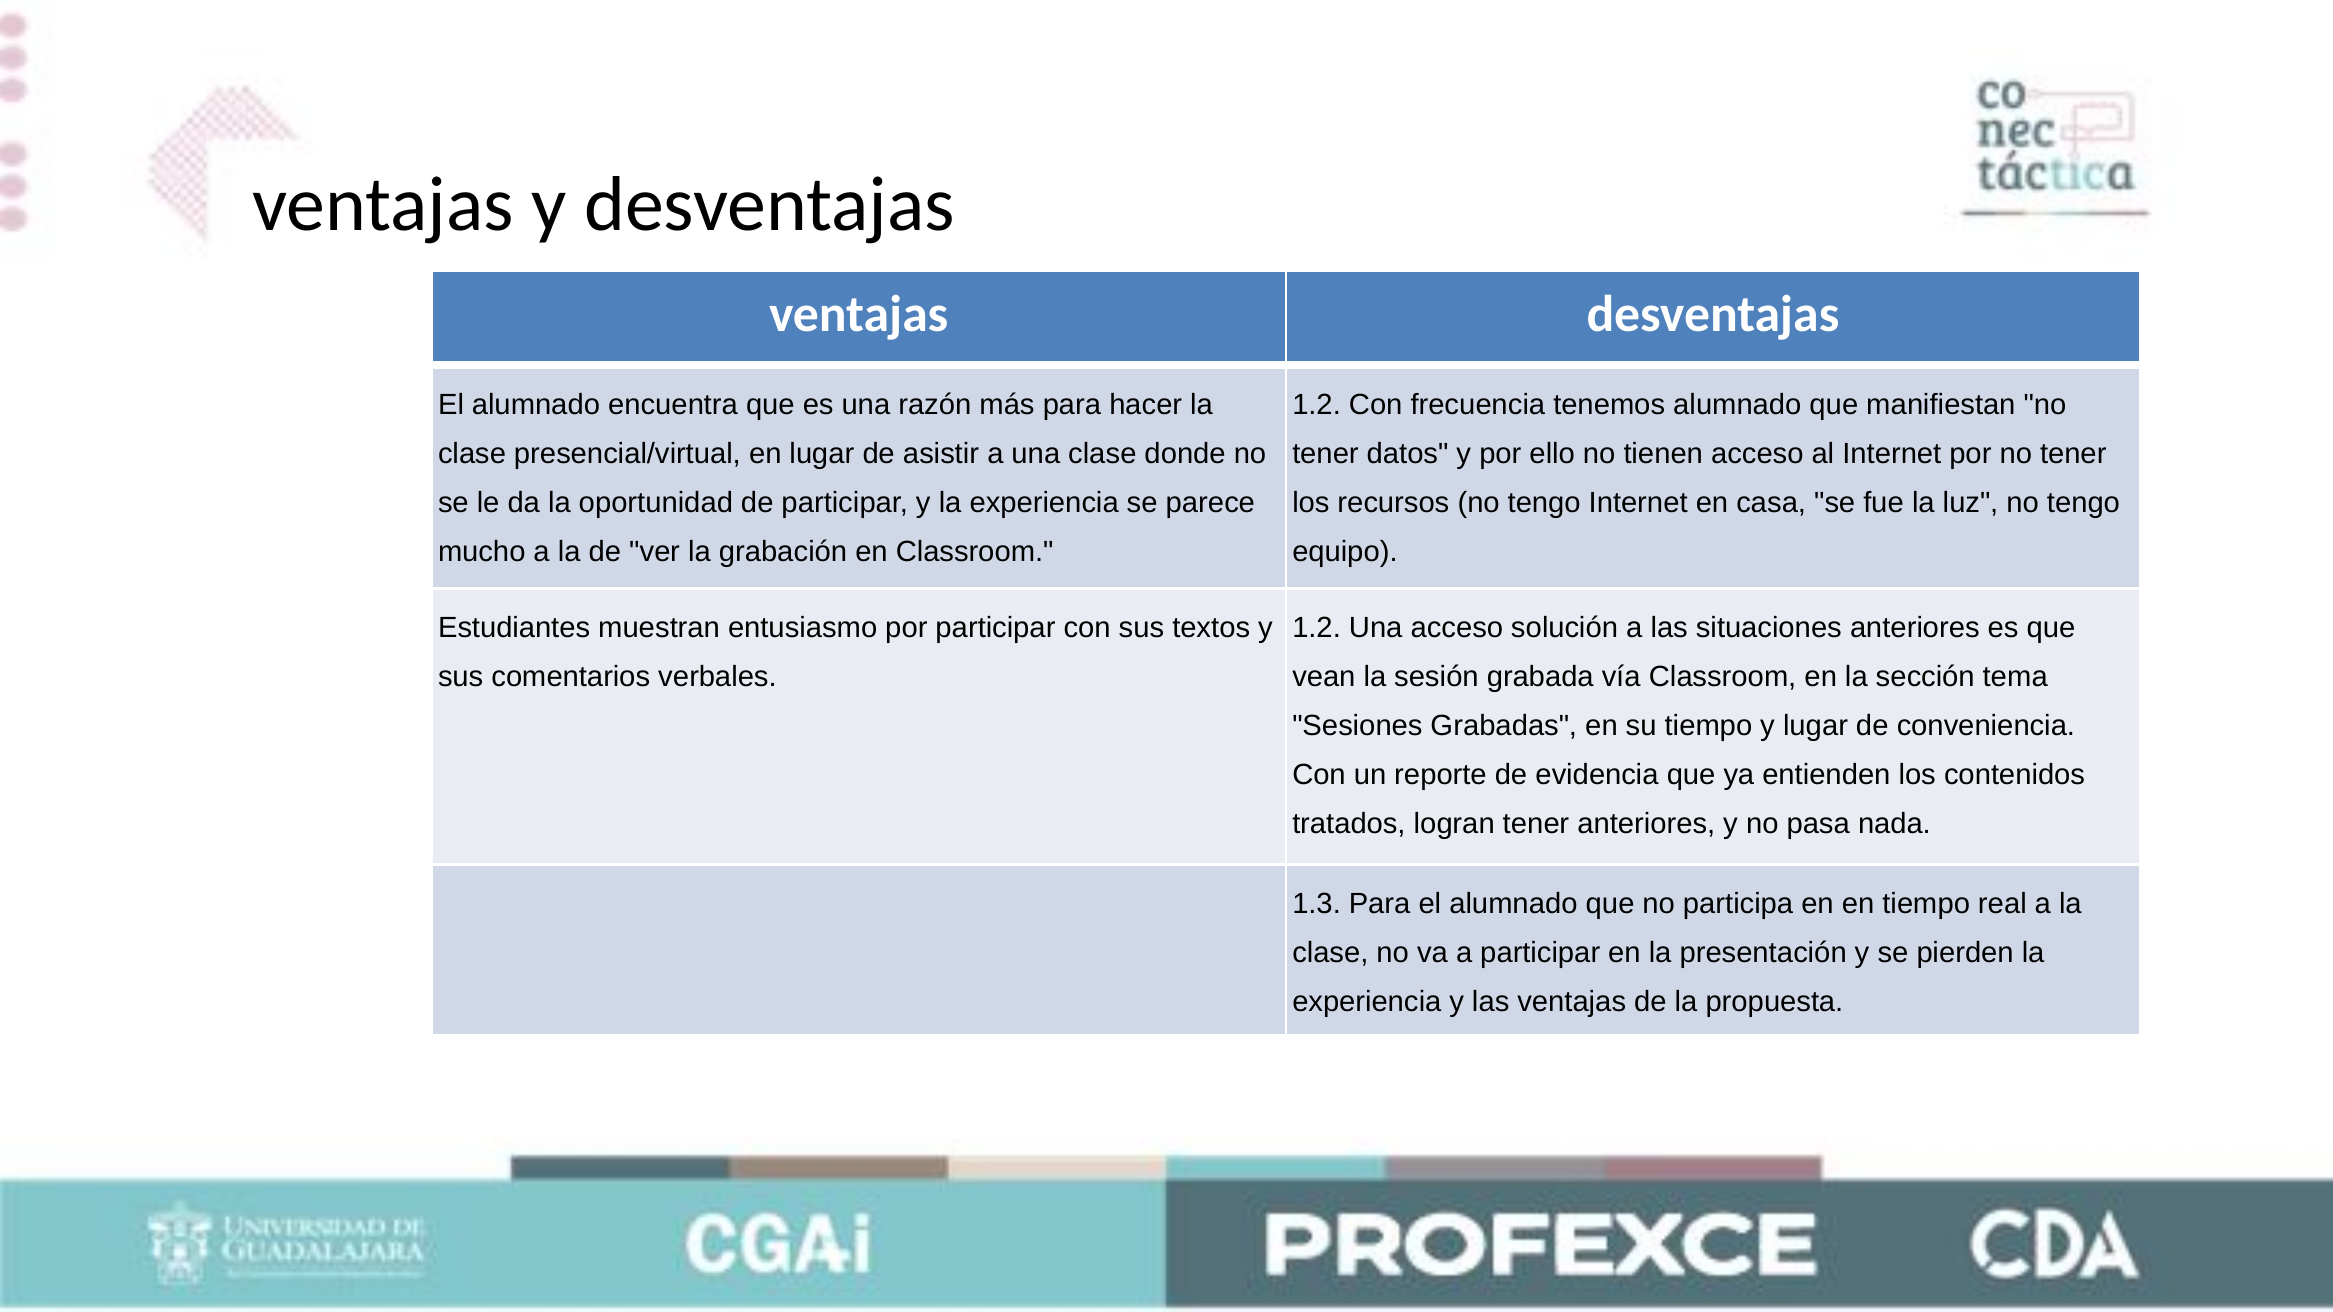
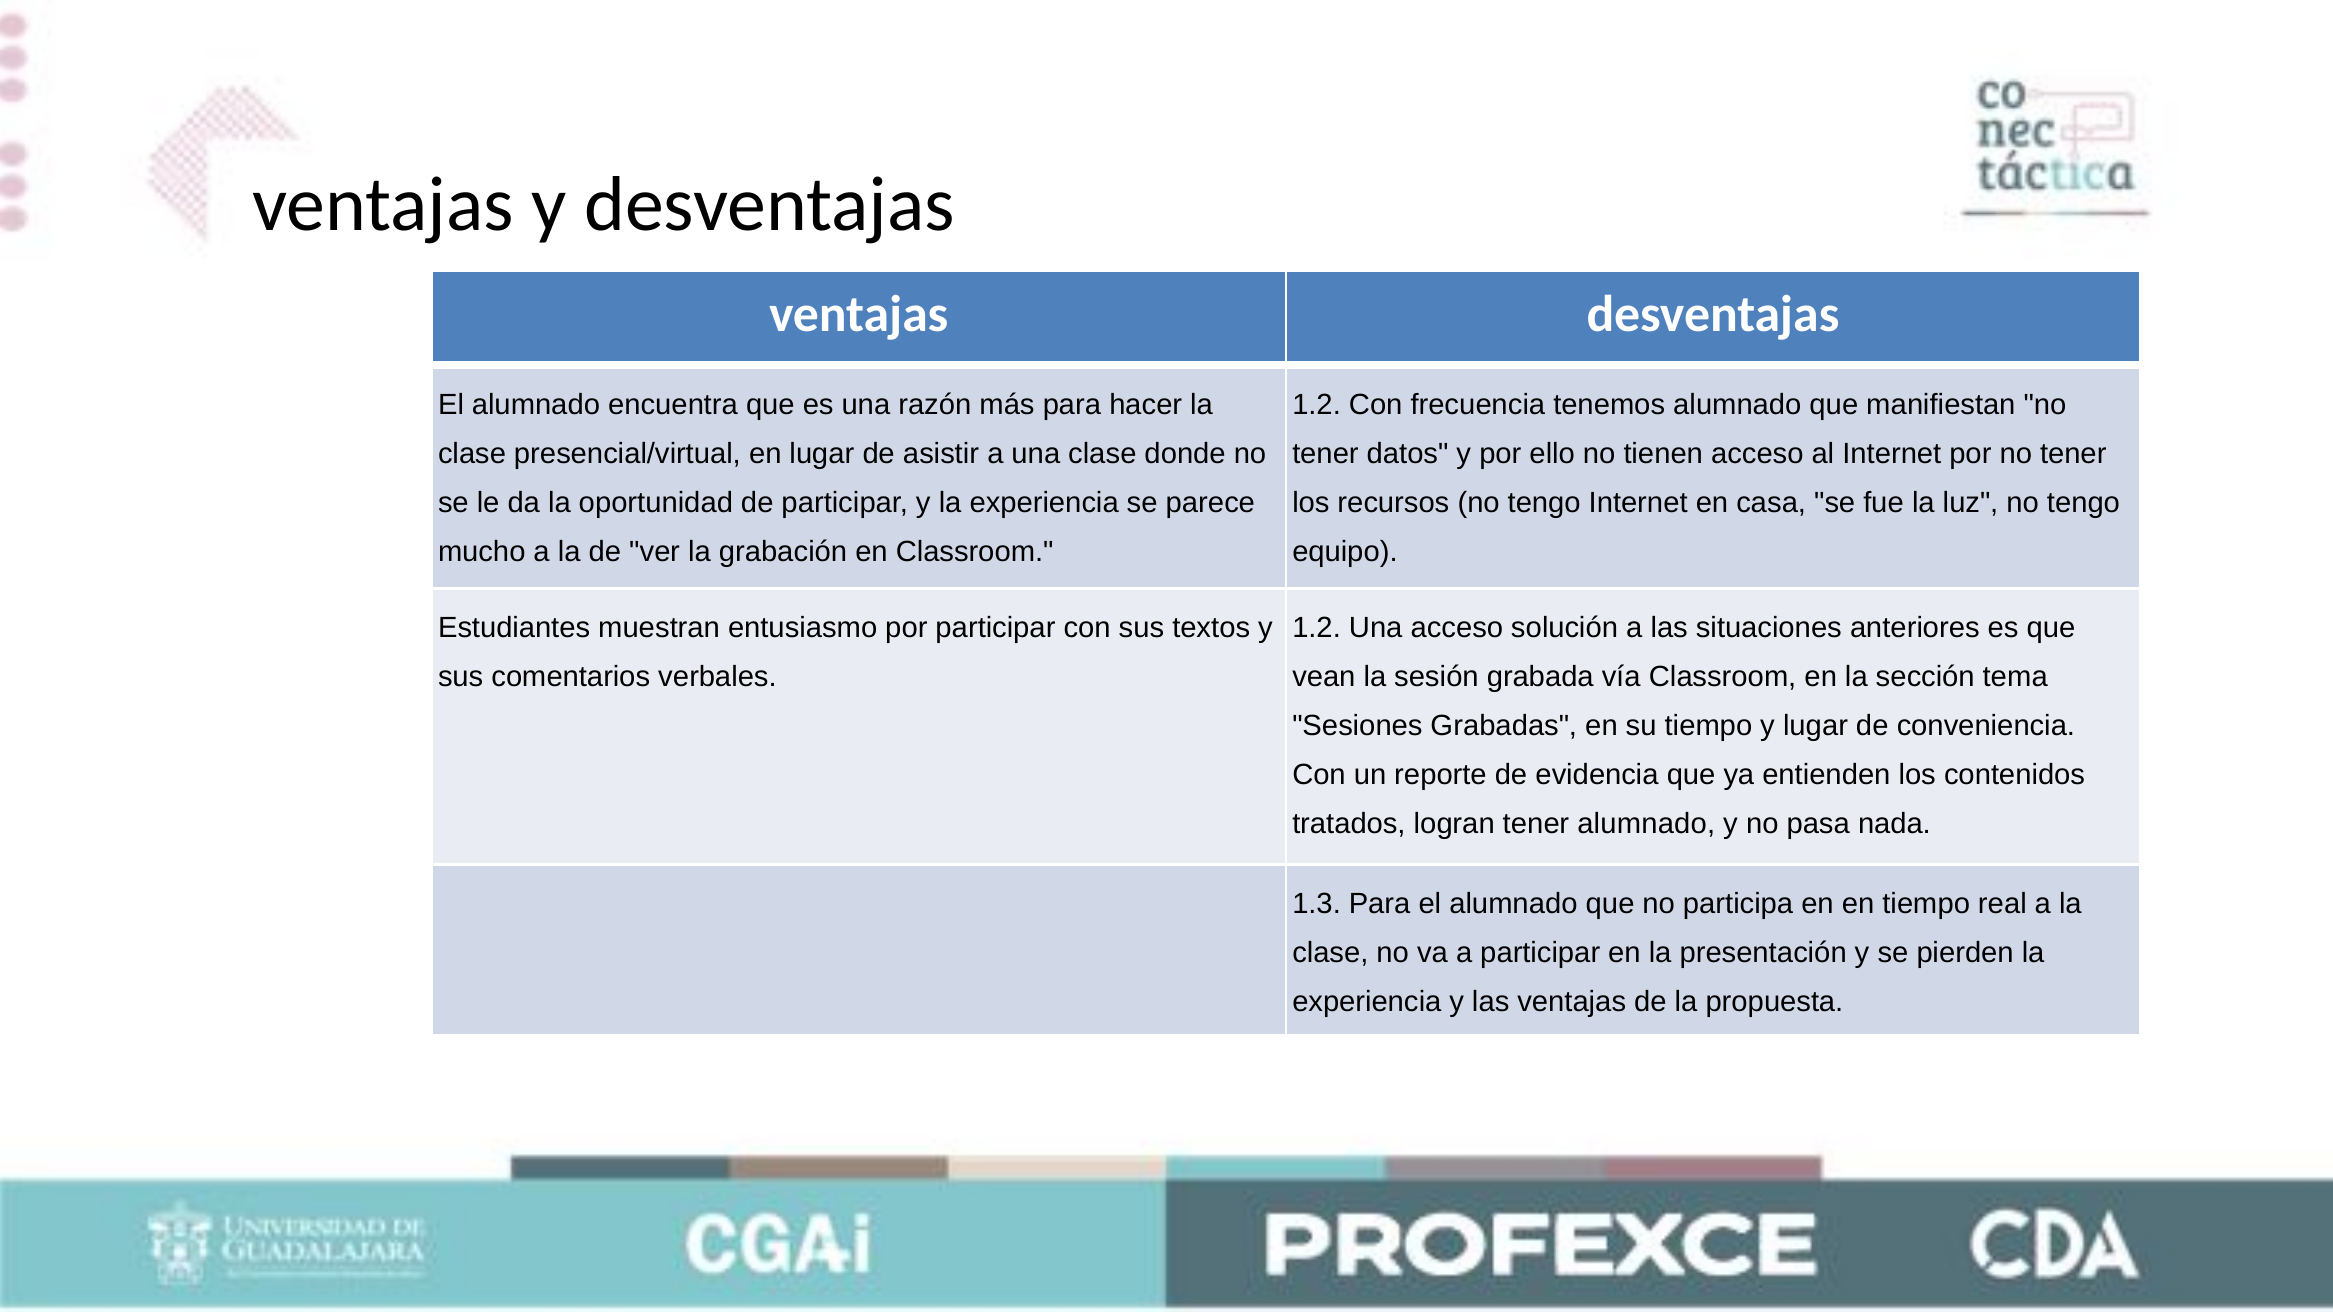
tener anteriores: anteriores -> alumnado (1646, 824)
